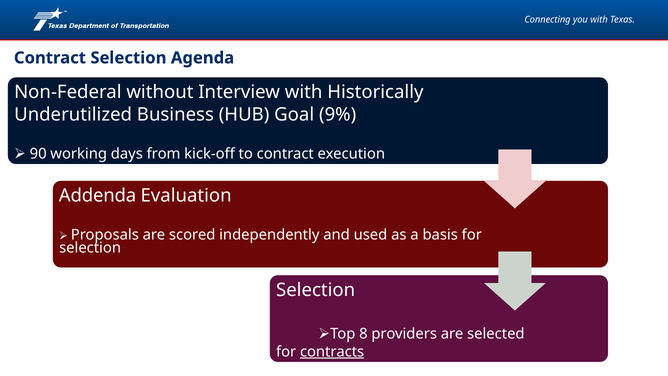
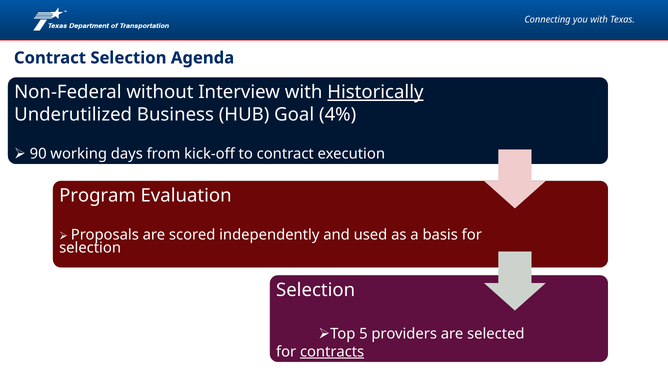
Historically underline: none -> present (375, 92)
9%: 9% -> 4% (338, 115)
Addenda: Addenda -> Program (97, 196)
8: 8 -> 5 (363, 334)
